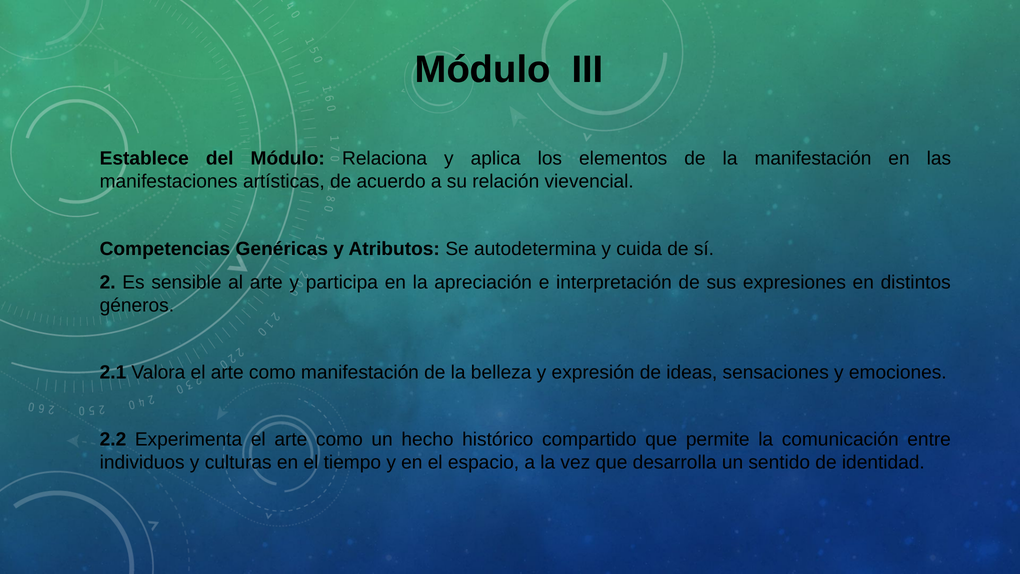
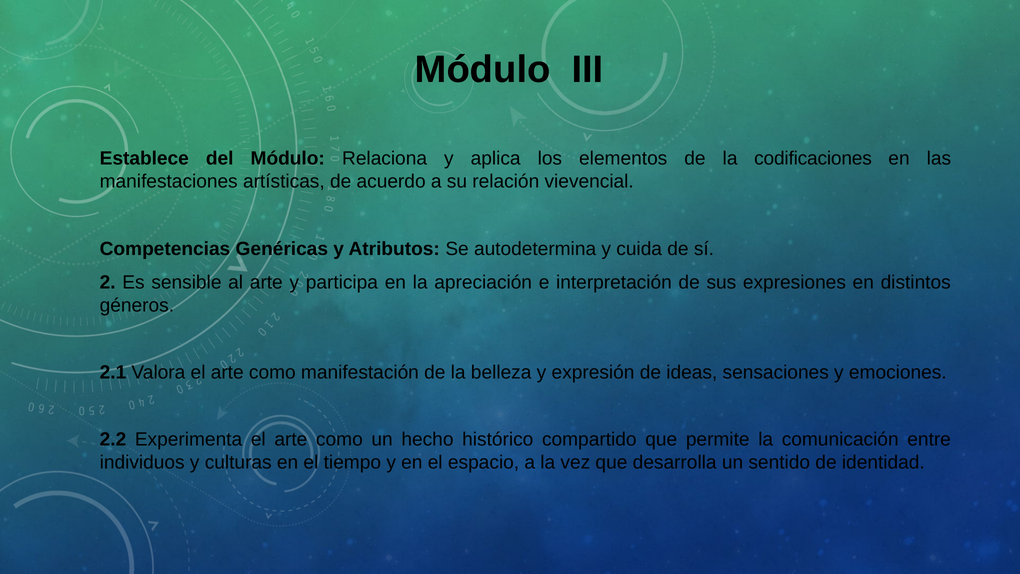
la manifestación: manifestación -> codificaciones (813, 158)
